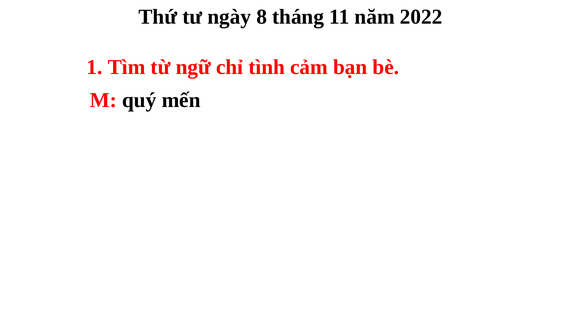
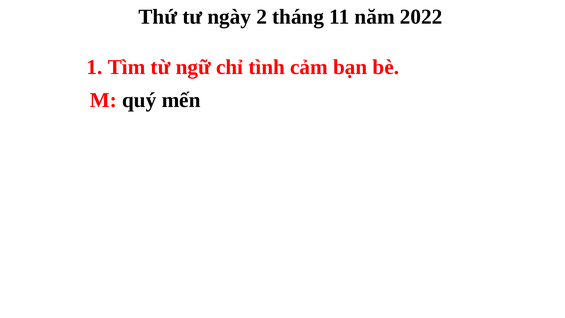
8: 8 -> 2 (262, 17)
